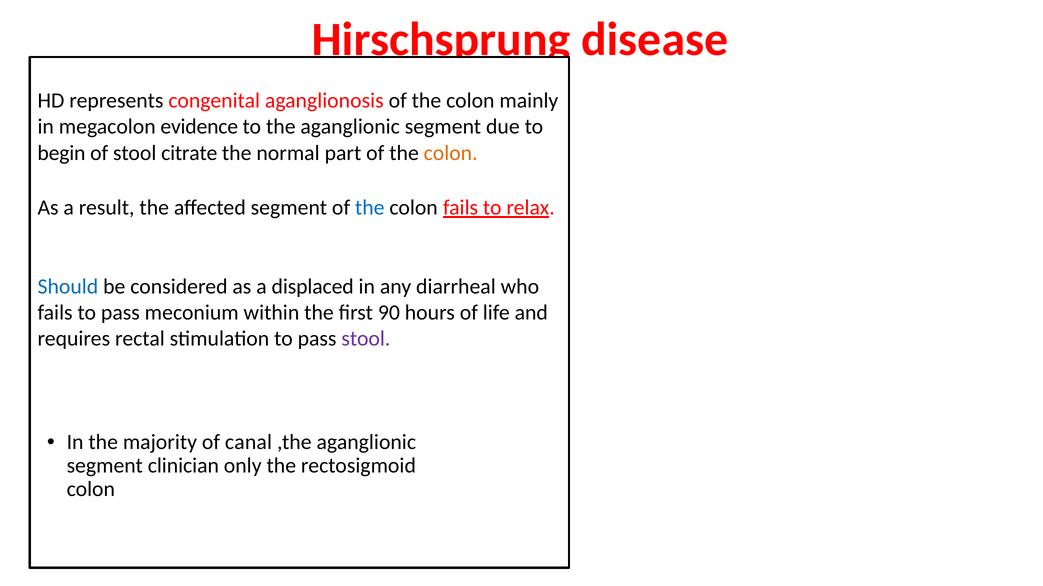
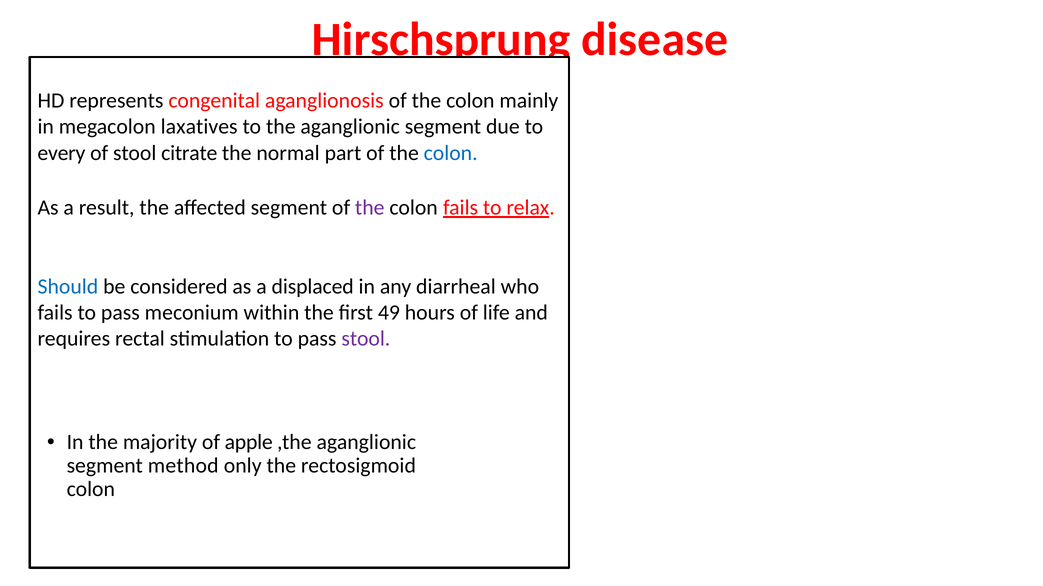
evidence: evidence -> laxatives (199, 127)
begin: begin -> every (61, 153)
colon colour: orange -> blue (451, 153)
the colour: blue -> purple (370, 208)
90: 90 -> 49 (389, 313)
canal: canal -> apple (249, 443)
clinician: clinician -> method (183, 466)
